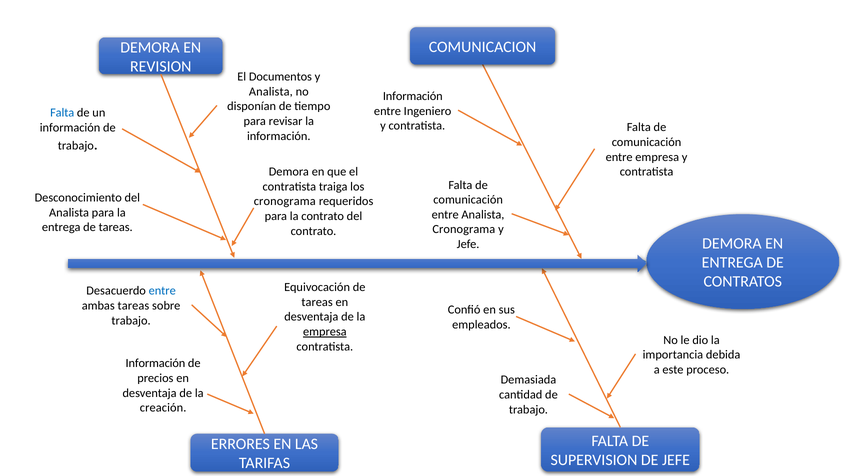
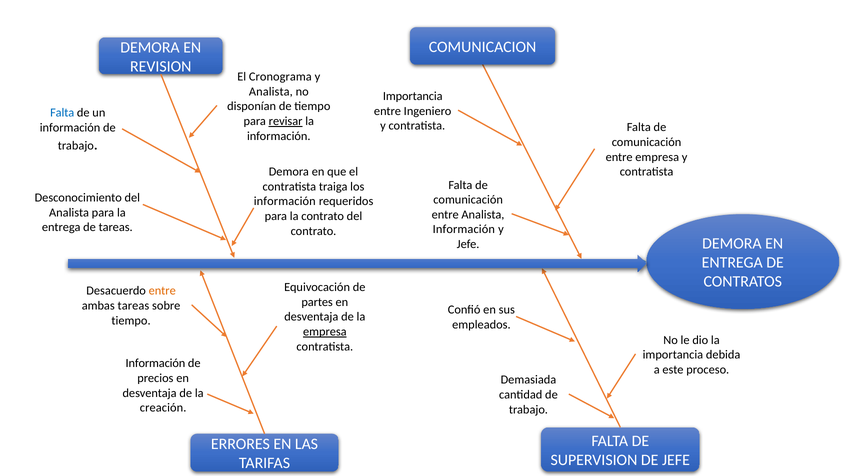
Documentos: Documentos -> Cronograma (280, 77)
Información: Información -> Importancia (413, 96)
revisar underline: none -> present (286, 121)
cronograma: cronograma -> información (285, 202)
Cronograma: Cronograma -> Información (464, 230)
entre colour: blue -> orange (162, 291)
tareas: tareas -> partes (317, 302)
trabajo: trabajo -> tiempo (131, 321)
